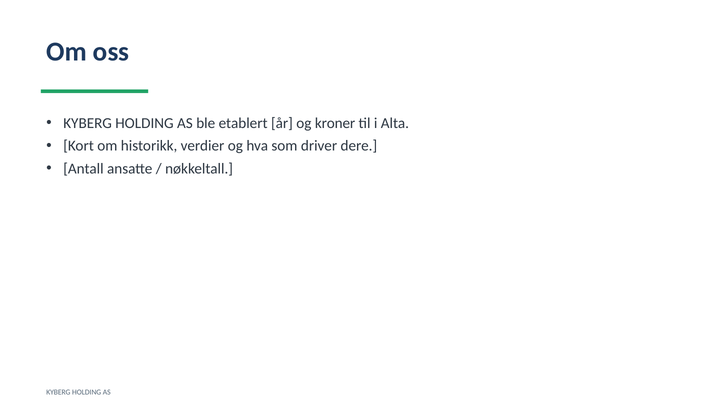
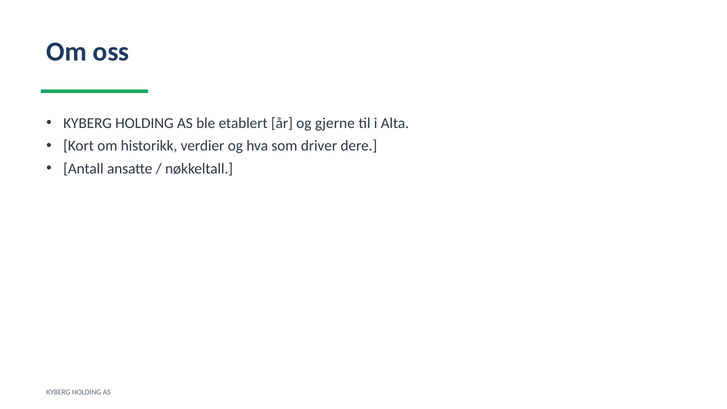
kroner: kroner -> gjerne (335, 123)
